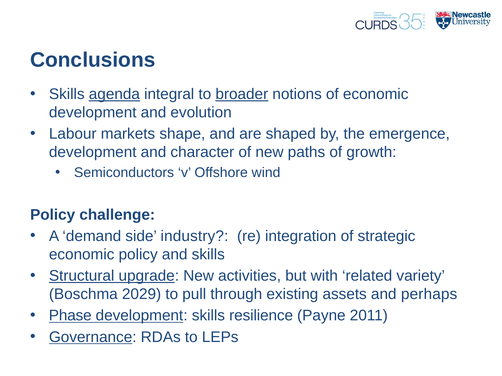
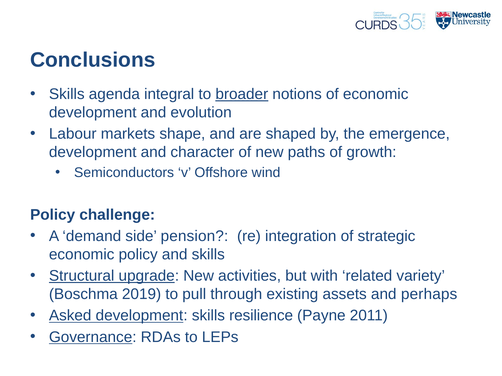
agenda underline: present -> none (114, 94)
industry: industry -> pension (194, 236)
2029: 2029 -> 2019 (142, 295)
Phase: Phase -> Asked (70, 316)
